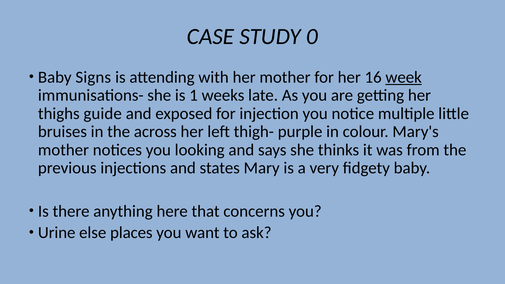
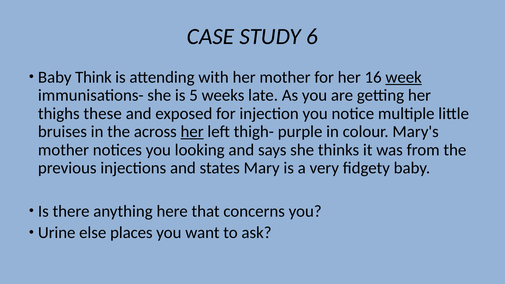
0: 0 -> 6 (312, 37)
Signs: Signs -> Think (93, 77)
1: 1 -> 5 (194, 95)
guide: guide -> these (103, 114)
her underline: none -> present (192, 132)
